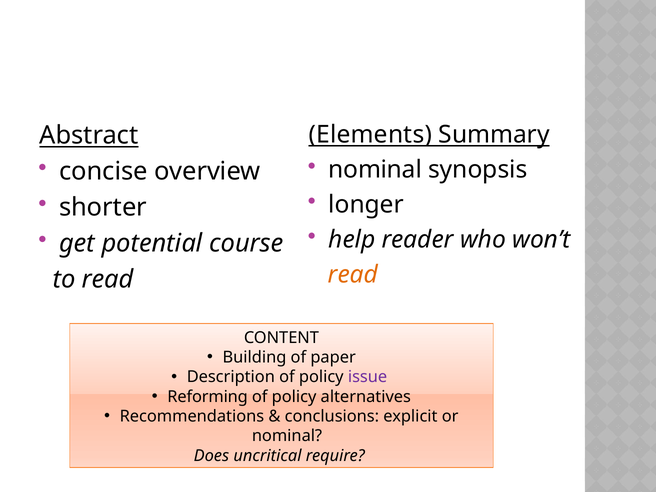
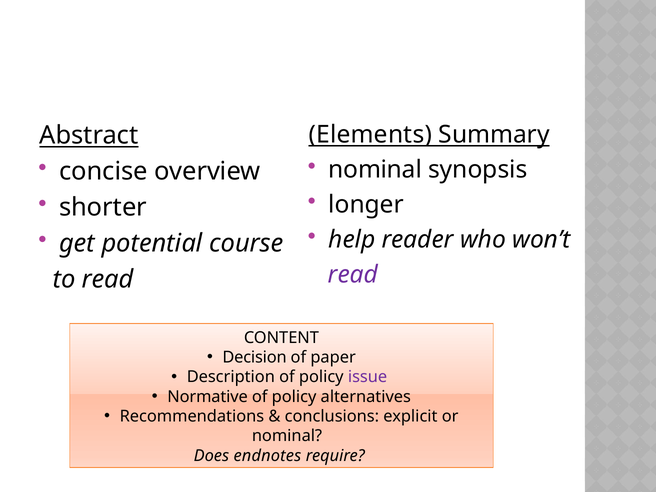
read colour: orange -> purple (353, 275)
Building: Building -> Decision (255, 357)
Reforming: Reforming -> Normative (208, 397)
uncritical: uncritical -> endnotes (267, 456)
